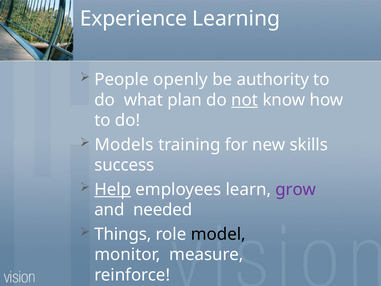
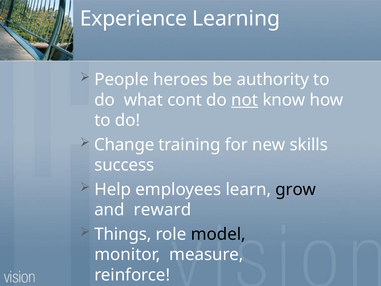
openly: openly -> heroes (181, 80)
plan: plan -> cont (185, 100)
Models: Models -> Change (124, 145)
Help underline: present -> none (113, 189)
grow colour: purple -> black (296, 189)
needed: needed -> reward (162, 210)
